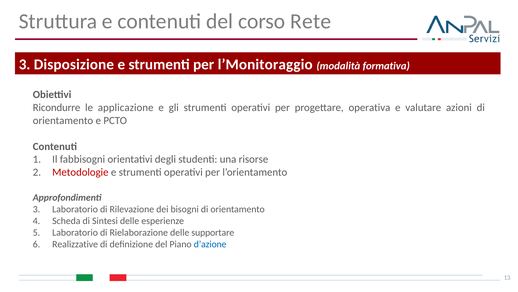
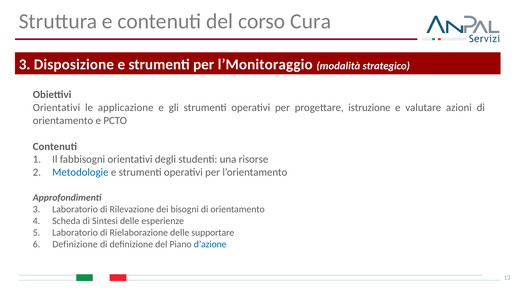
Rete: Rete -> Cura (311, 21)
formativa: formativa -> strategico (386, 66)
Ricondurre: Ricondurre -> Orientativi (56, 107)
operativa: operativa -> istruzione (369, 107)
Metodologie colour: red -> blue (80, 172)
Realizzative: Realizzative -> Definizione (75, 244)
